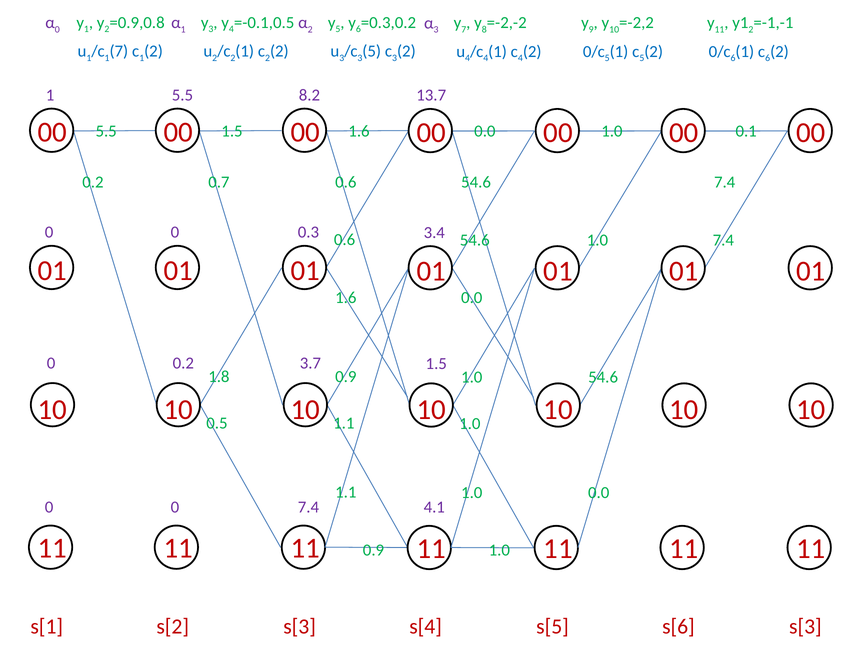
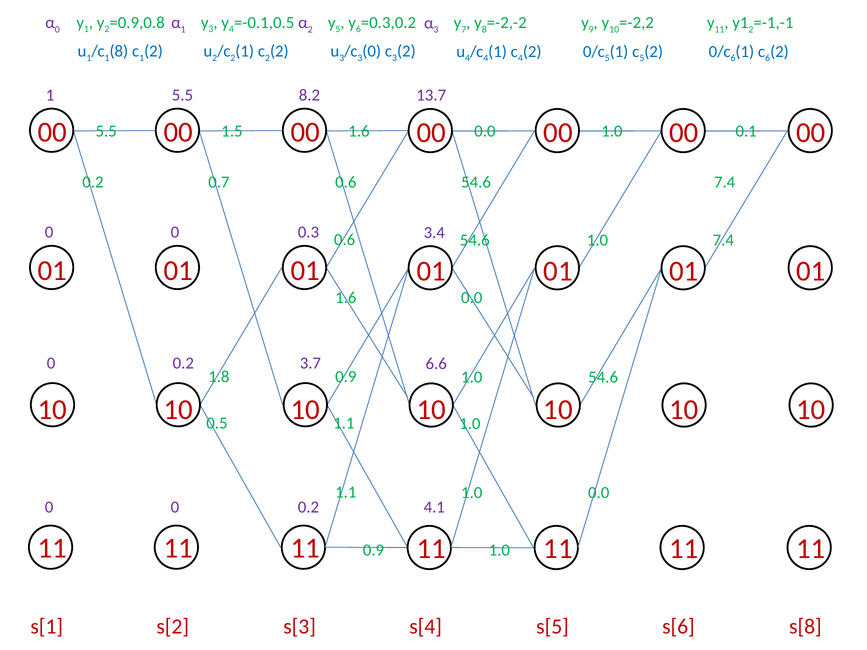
1 7: 7 -> 8 (119, 51)
5: 5 -> 0 (372, 51)
1.5: 1.5 -> 6.6 (436, 364)
7.4: 7.4 -> 0.2 (308, 507)
s[3: s[3 -> s[8 (805, 627)
